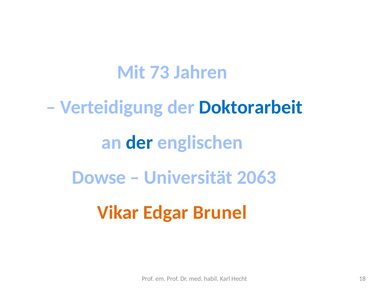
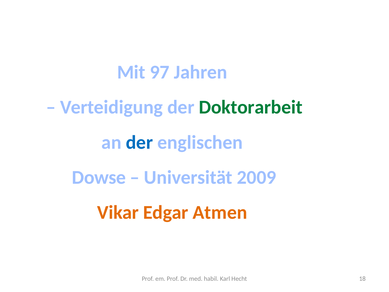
73: 73 -> 97 (160, 72)
Doktorarbeit colour: blue -> green (251, 107)
2063: 2063 -> 2009 (257, 177)
Brunel: Brunel -> Atmen (220, 212)
